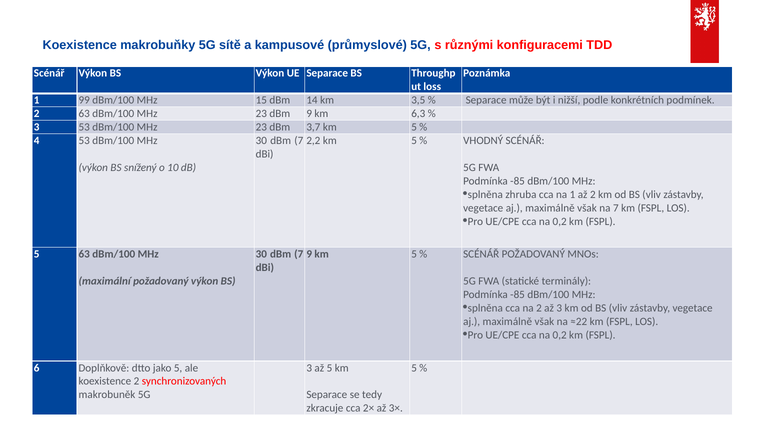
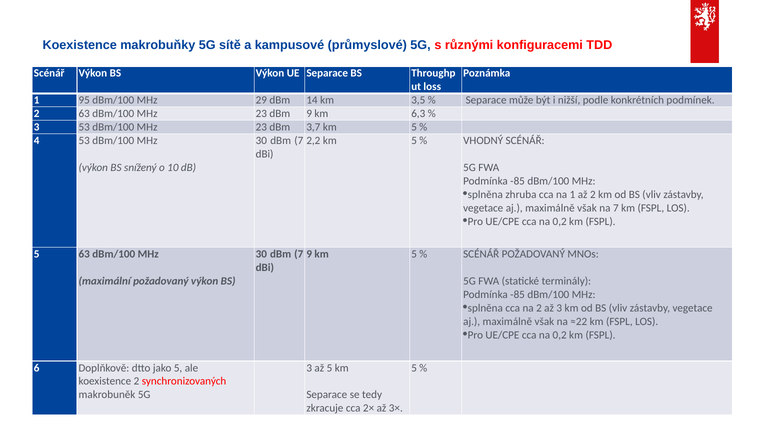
99: 99 -> 95 (84, 100)
MHz 15: 15 -> 29 (261, 100)
